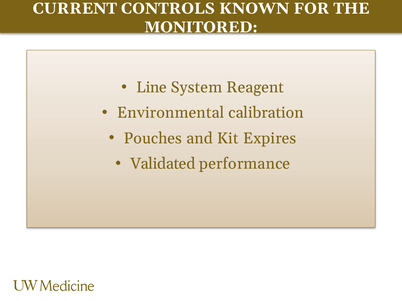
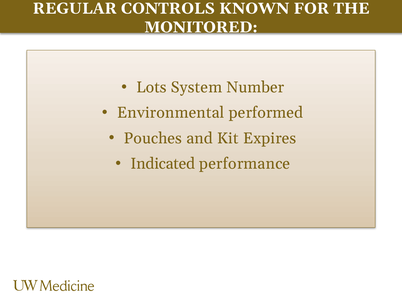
CURRENT: CURRENT -> REGULAR (75, 8)
Line: Line -> Lots (152, 88)
Reagent: Reagent -> Number (255, 88)
calibration: calibration -> performed (266, 113)
Validated: Validated -> Indicated (163, 164)
